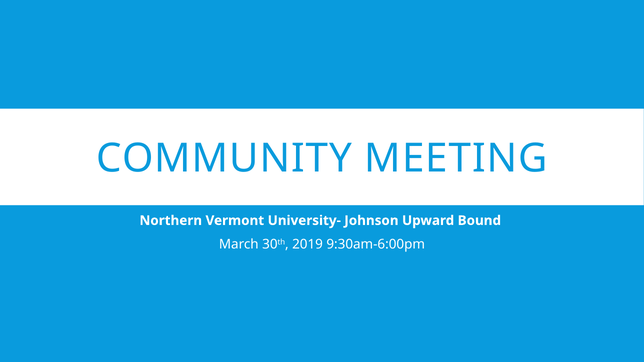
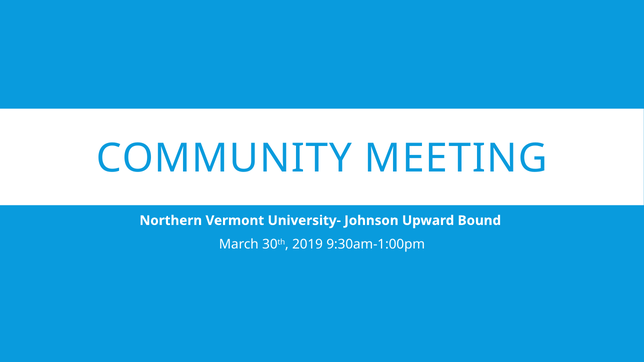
9:30am-6:00pm: 9:30am-6:00pm -> 9:30am-1:00pm (376, 245)
